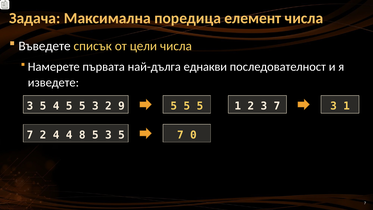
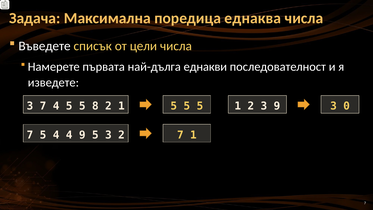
елемент: елемент -> еднаква (253, 18)
5: 5 -> 7 (43, 106)
5 5 3: 3 -> 8 (95, 106)
2 9: 9 -> 1 (121, 106)
3 7: 7 -> 9 (277, 106)
3 1: 1 -> 0 (347, 106)
7 2: 2 -> 5 (43, 135)
4 8: 8 -> 9 (82, 135)
5 3 5: 5 -> 2 (121, 135)
7 0: 0 -> 1 (193, 135)
